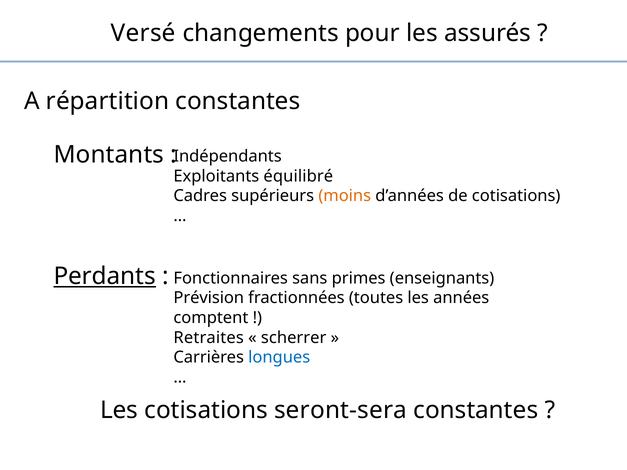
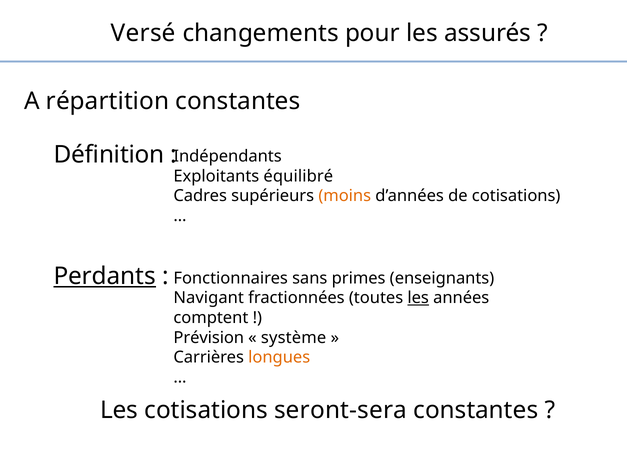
Montants: Montants -> Définition (109, 155)
Prévision: Prévision -> Navigant (209, 298)
les underline: none -> present (418, 298)
Retraites: Retraites -> Prévision (209, 338)
scherrer: scherrer -> système (294, 338)
longues colour: blue -> orange (279, 358)
